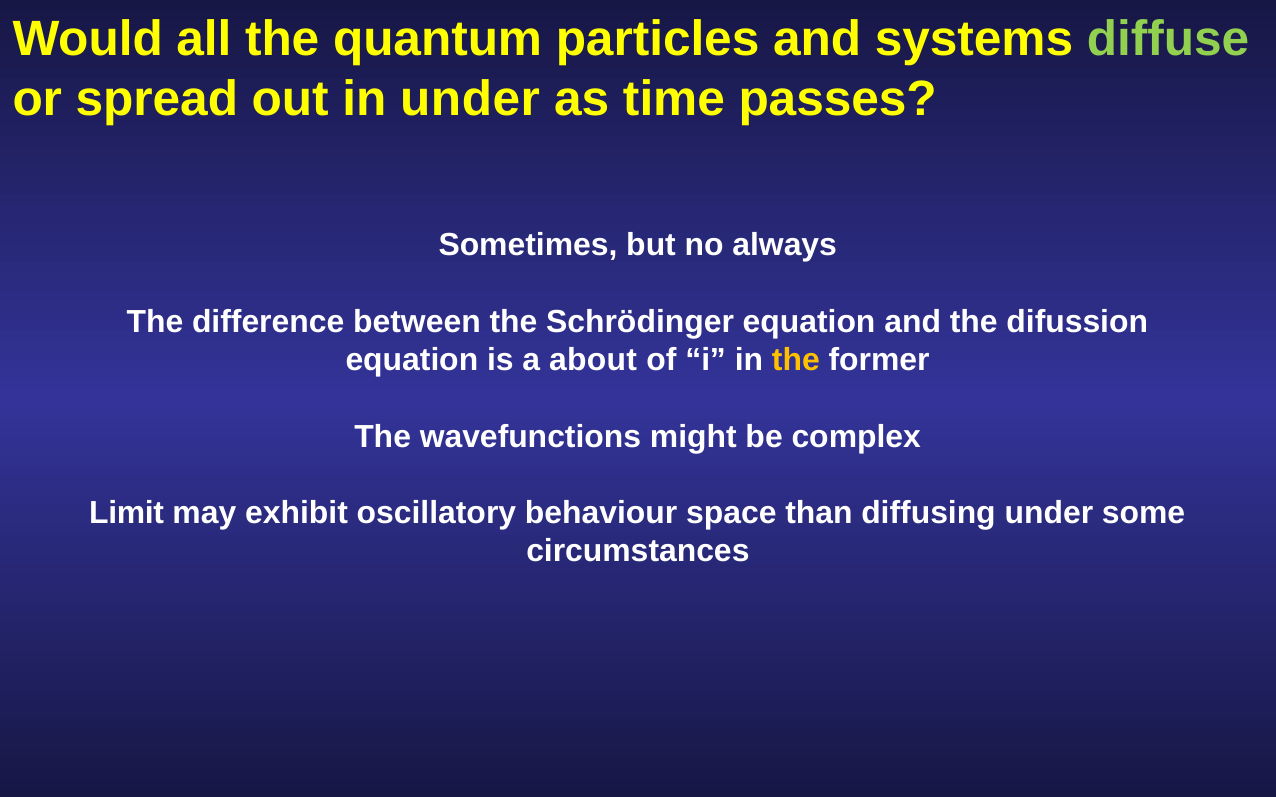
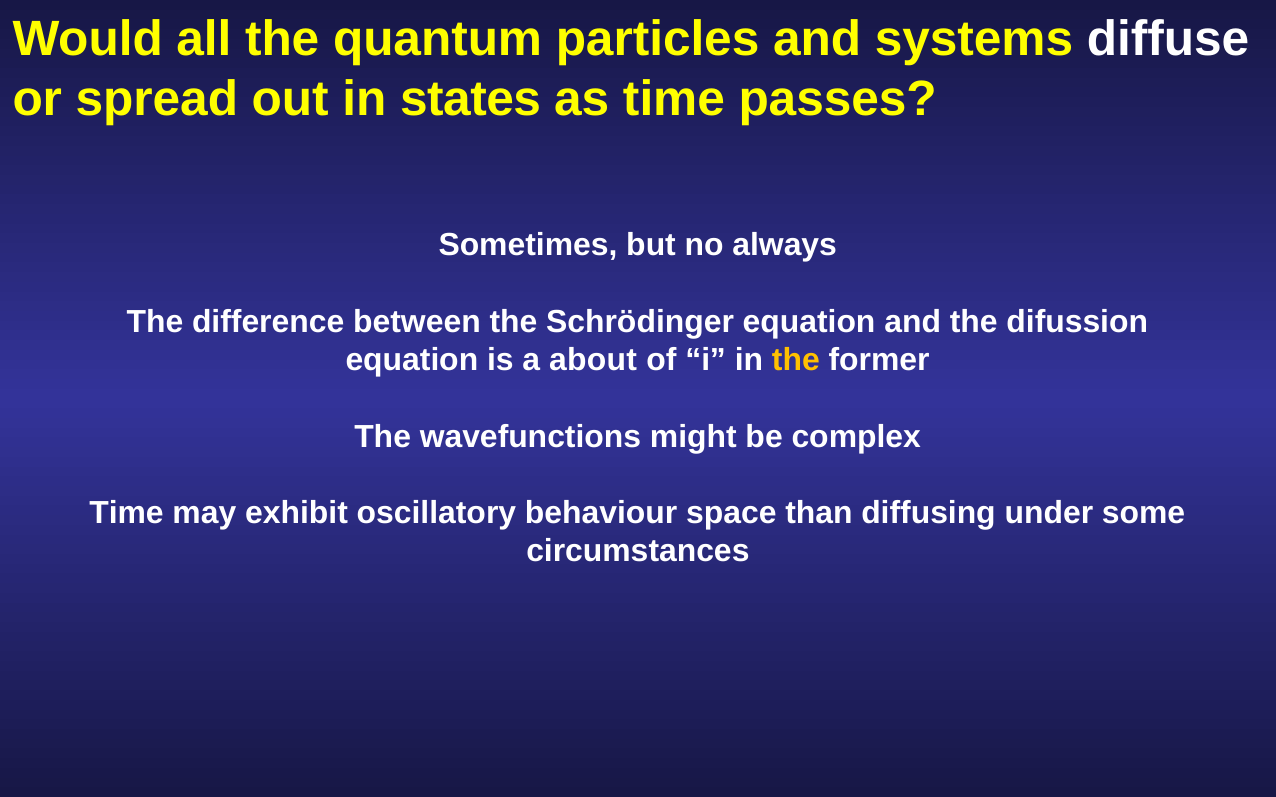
diffuse colour: light green -> white (1168, 39)
in under: under -> states (471, 99)
Limit: Limit -> Time (127, 514)
